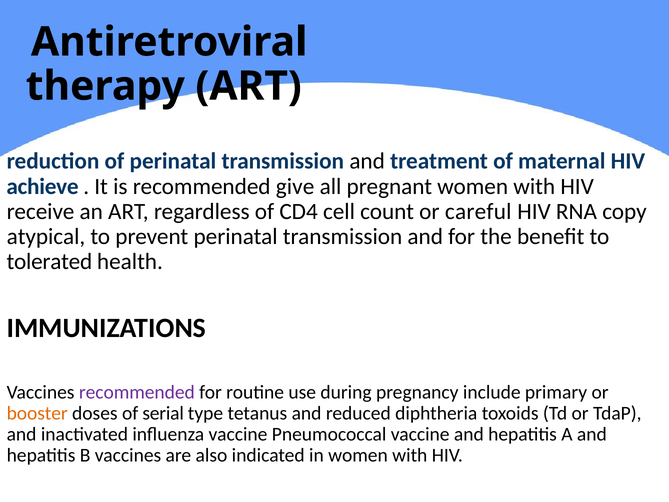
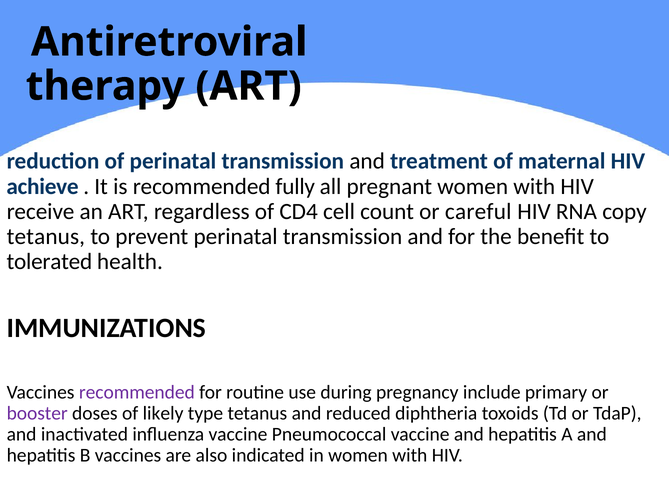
give: give -> fully (295, 186)
atypical: atypical -> tetanus (46, 236)
booster colour: orange -> purple (37, 413)
serial: serial -> likely (163, 413)
